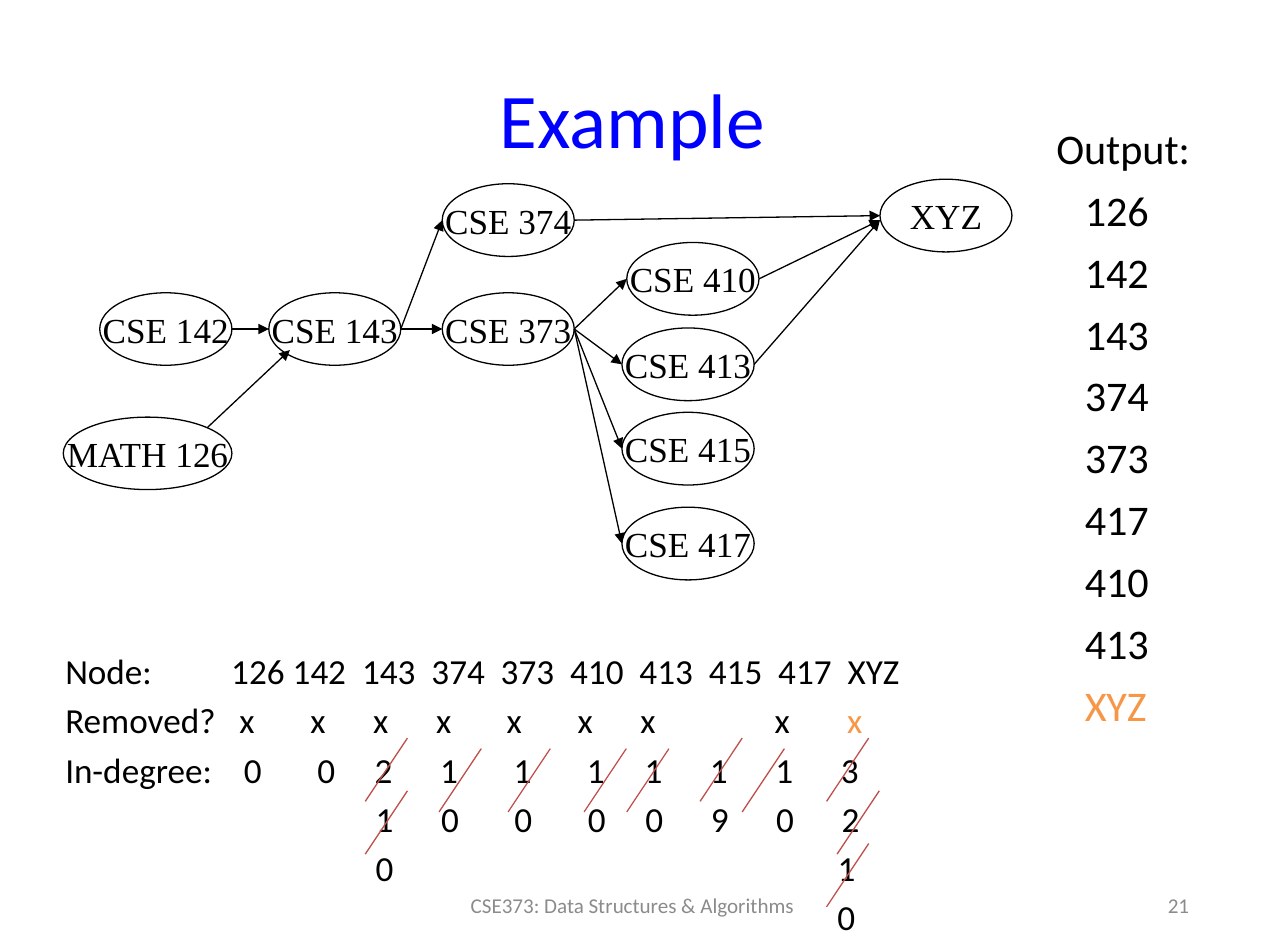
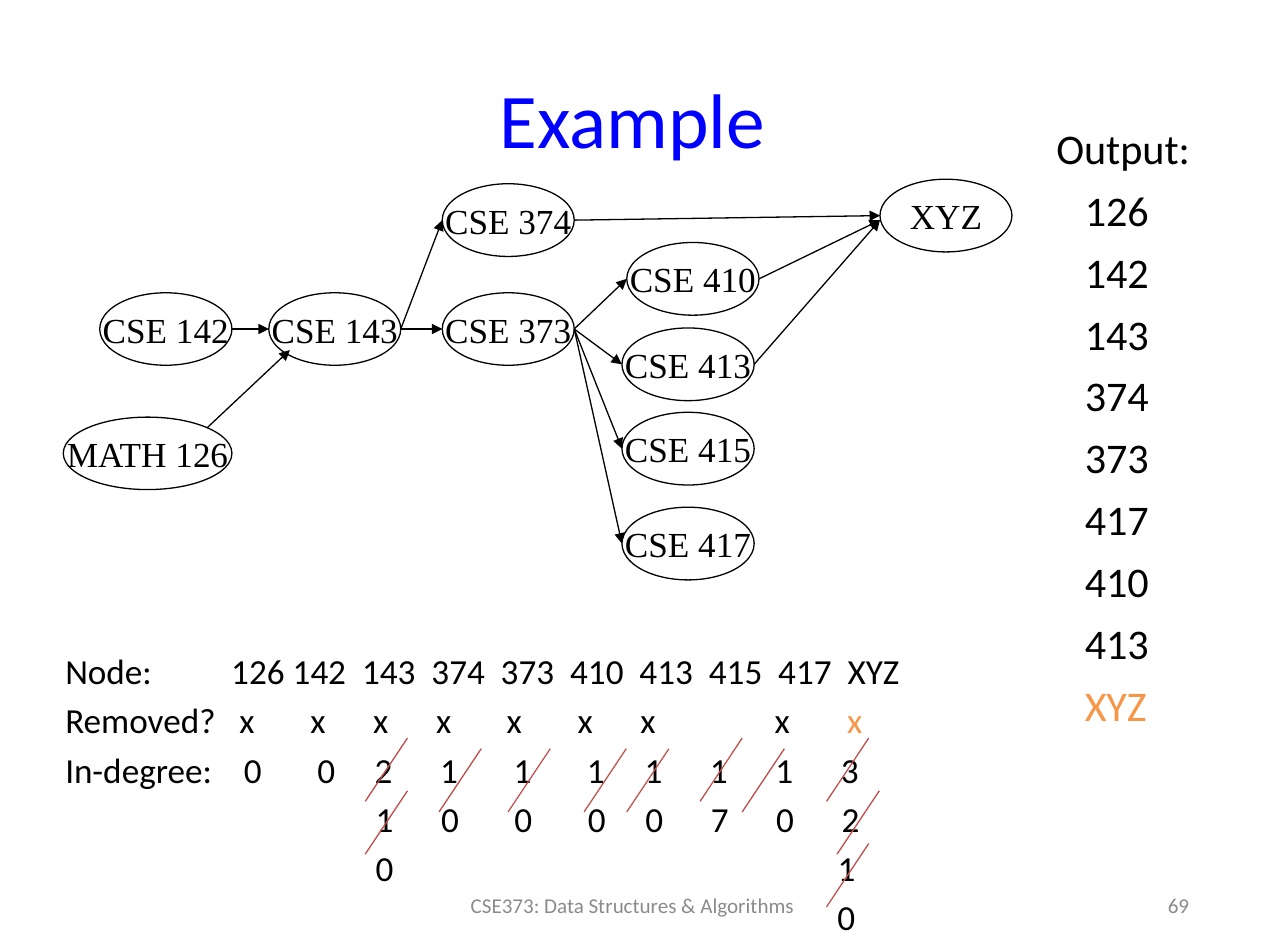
9: 9 -> 7 (720, 821)
21: 21 -> 69 (1178, 906)
